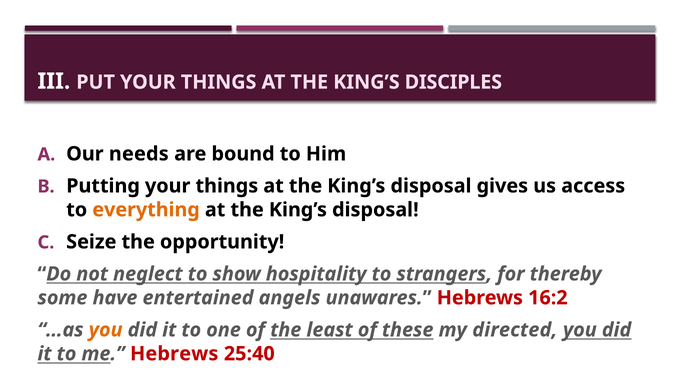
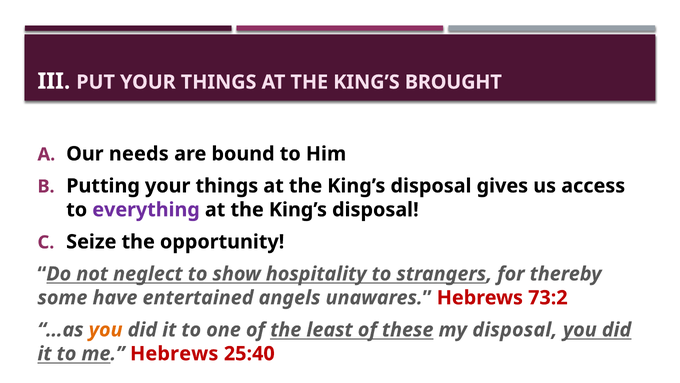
DISCIPLES: DISCIPLES -> BROUGHT (453, 82)
everything colour: orange -> purple (146, 209)
16:2: 16:2 -> 73:2 (548, 297)
my directed: directed -> disposal (515, 329)
